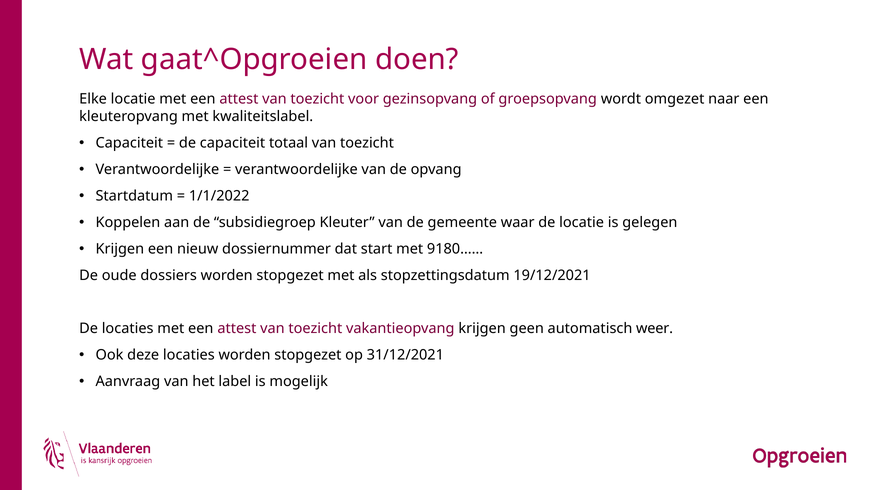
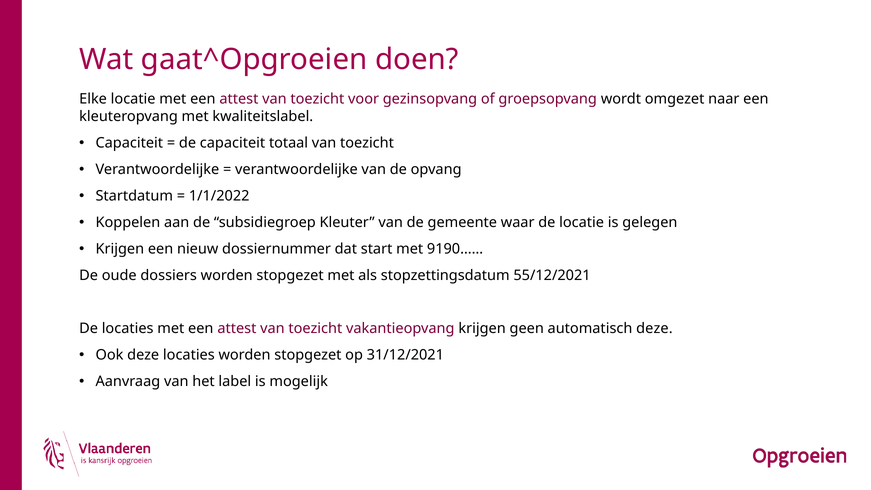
9180……: 9180…… -> 9190…… (455, 249)
19/12/2021: 19/12/2021 -> 55/12/2021 (552, 276)
automatisch weer: weer -> deze (654, 329)
